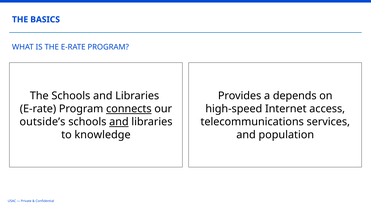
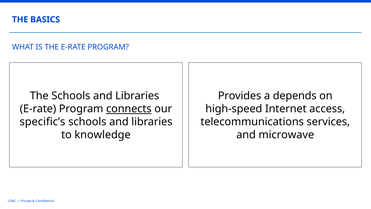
outside’s: outside’s -> specific’s (42, 122)
and underline: present -> none (119, 122)
population: population -> microwave (286, 135)
